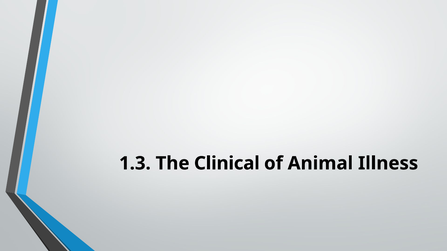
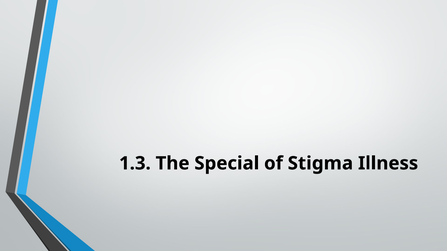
Clinical: Clinical -> Special (227, 164)
Animal: Animal -> Stigma (320, 164)
